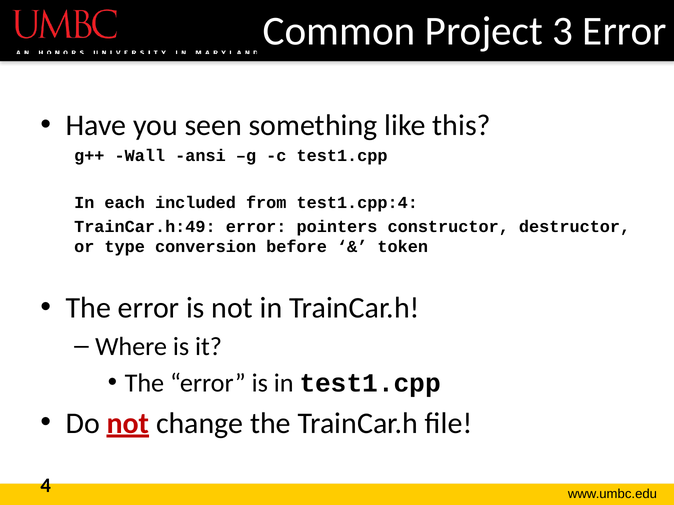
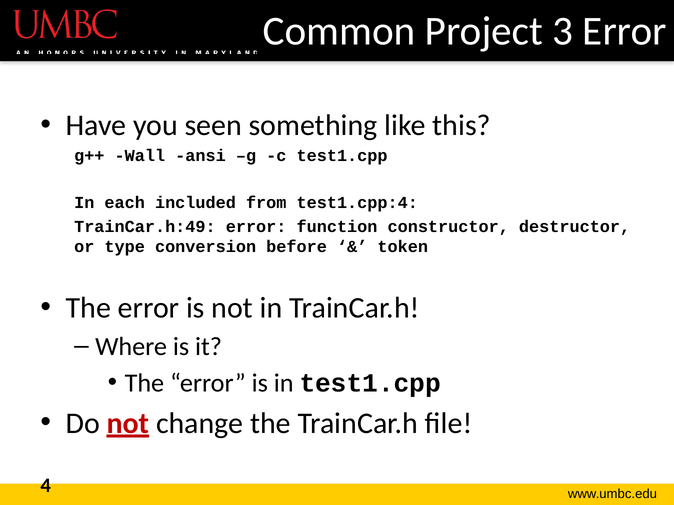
pointers: pointers -> function (337, 227)
